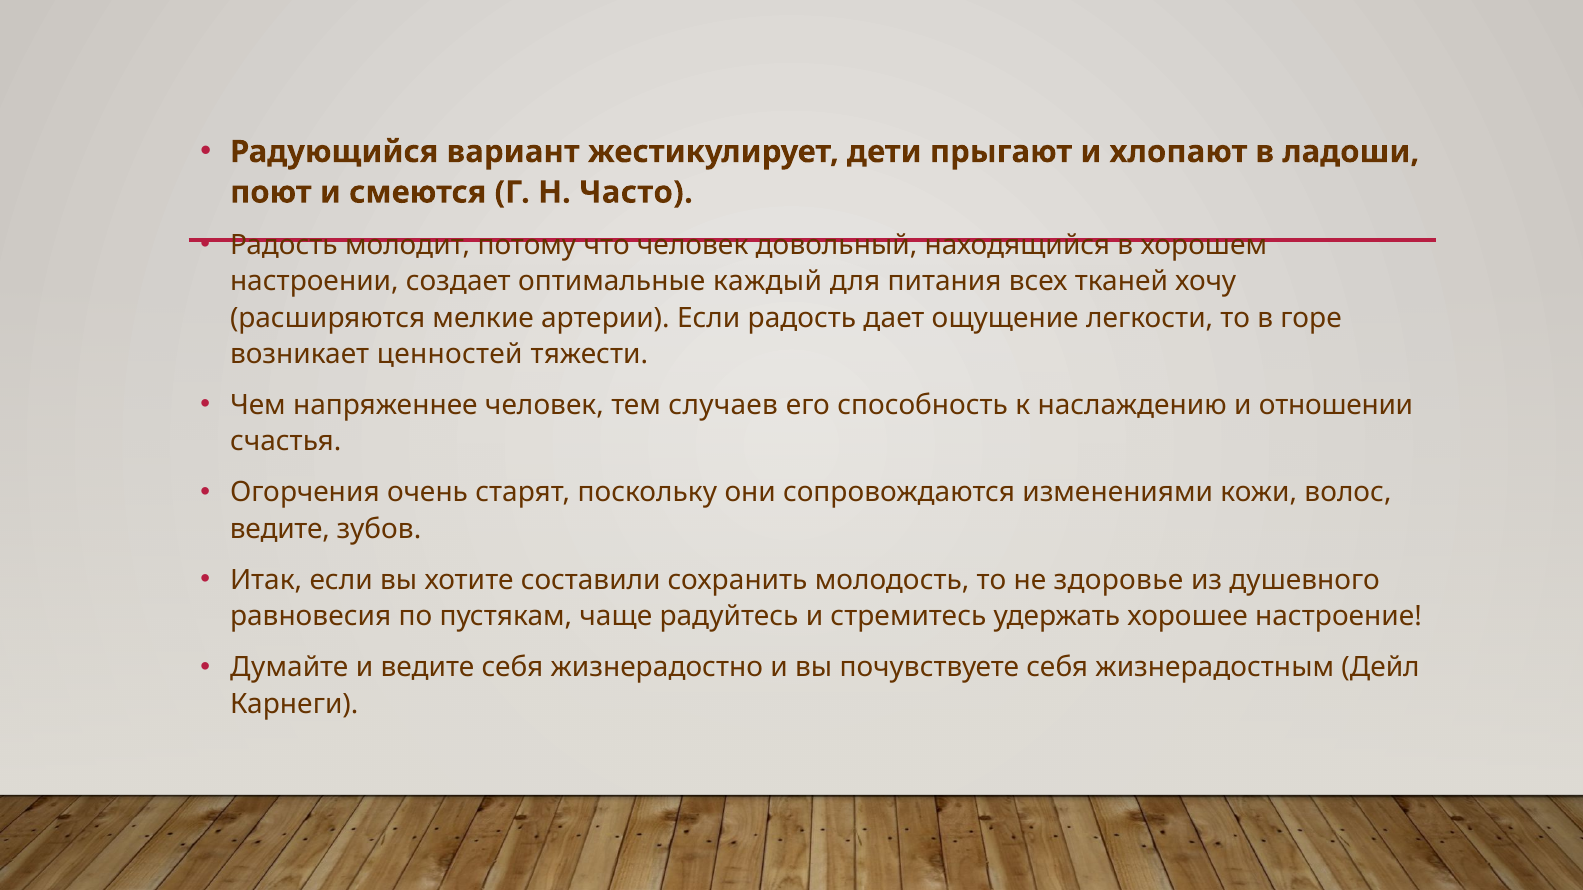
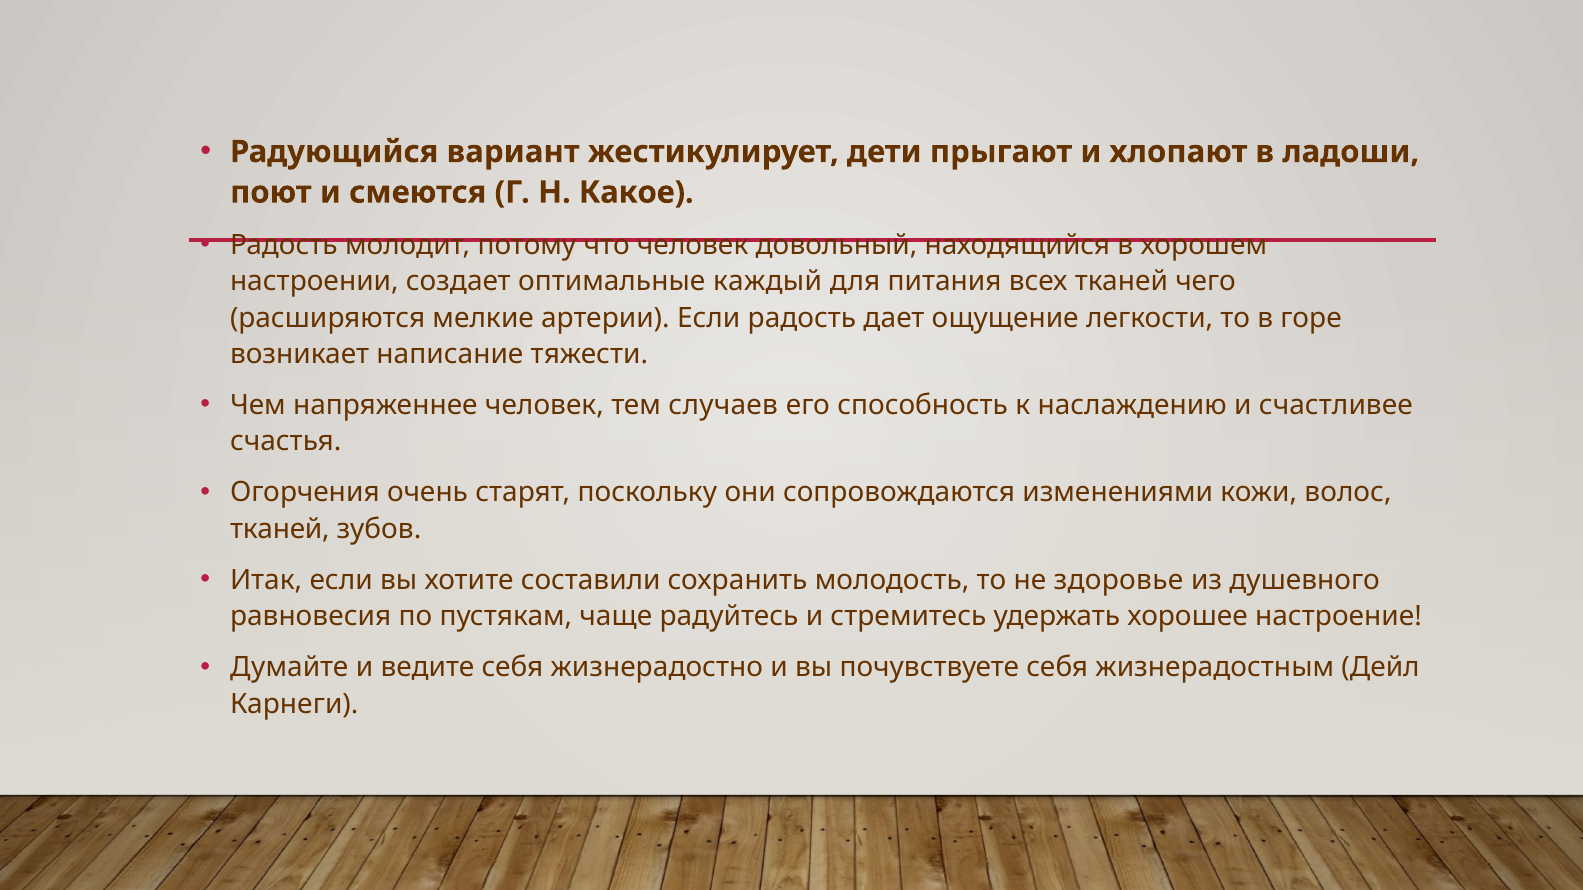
Часто: Часто -> Какое (636, 192)
хочу: хочу -> чего (1206, 282)
ценностей: ценностей -> написание (450, 354)
отношении: отношении -> счастливее (1336, 405)
ведите: ведите -> тканей (280, 529)
